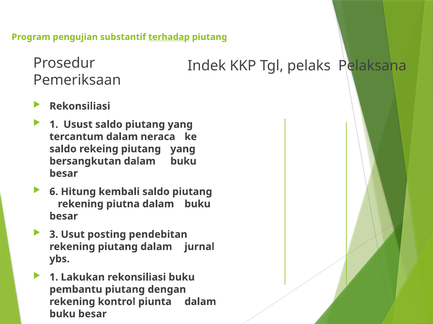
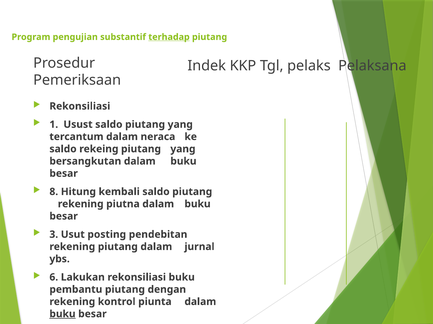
6: 6 -> 8 (54, 192)
1: 1 -> 6 (54, 278)
buku underline: none -> present (62, 315)
